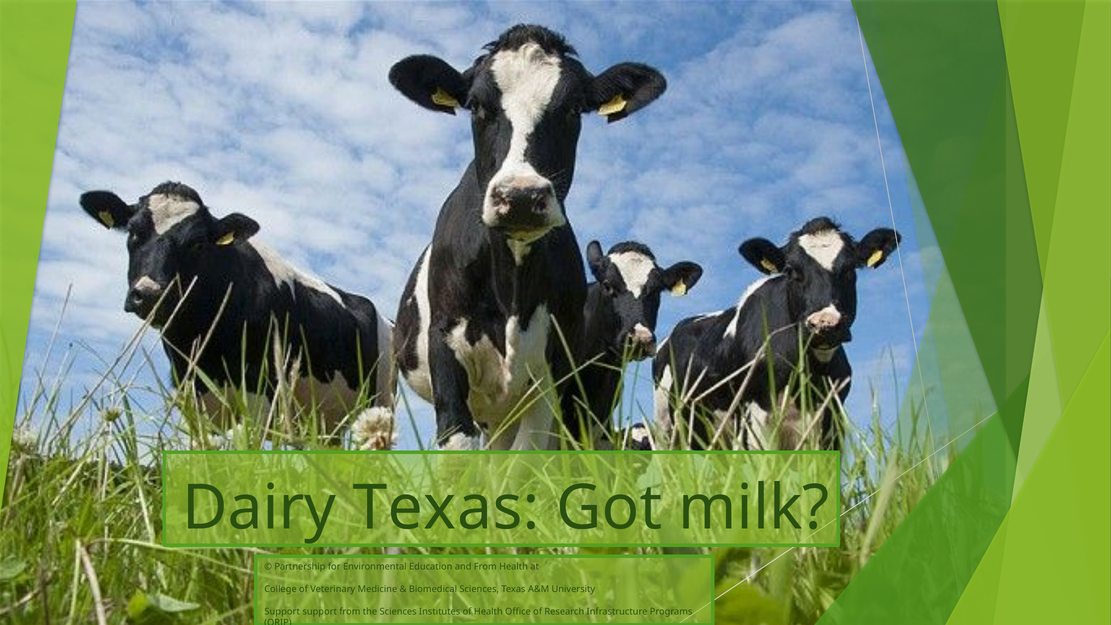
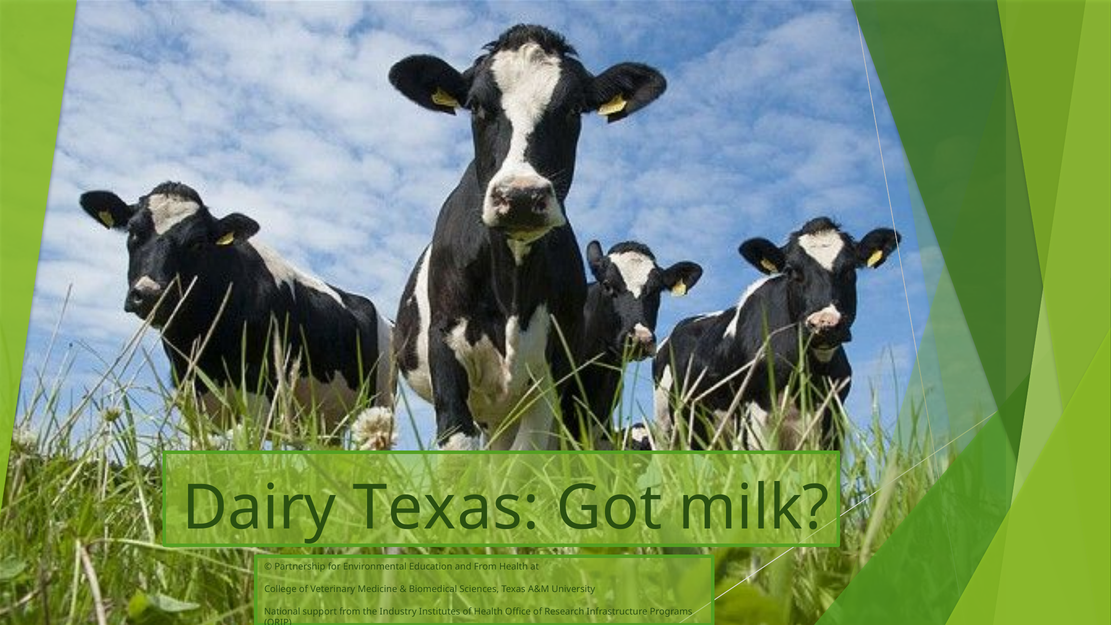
Support: Support -> National (282, 612)
the Sciences: Sciences -> Industry (398, 612)
